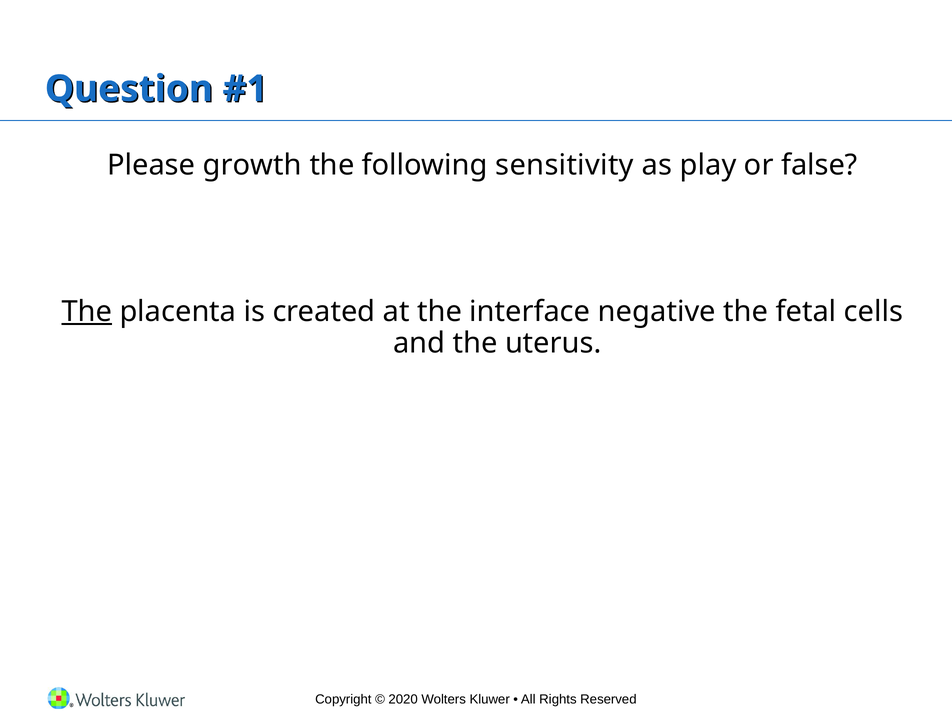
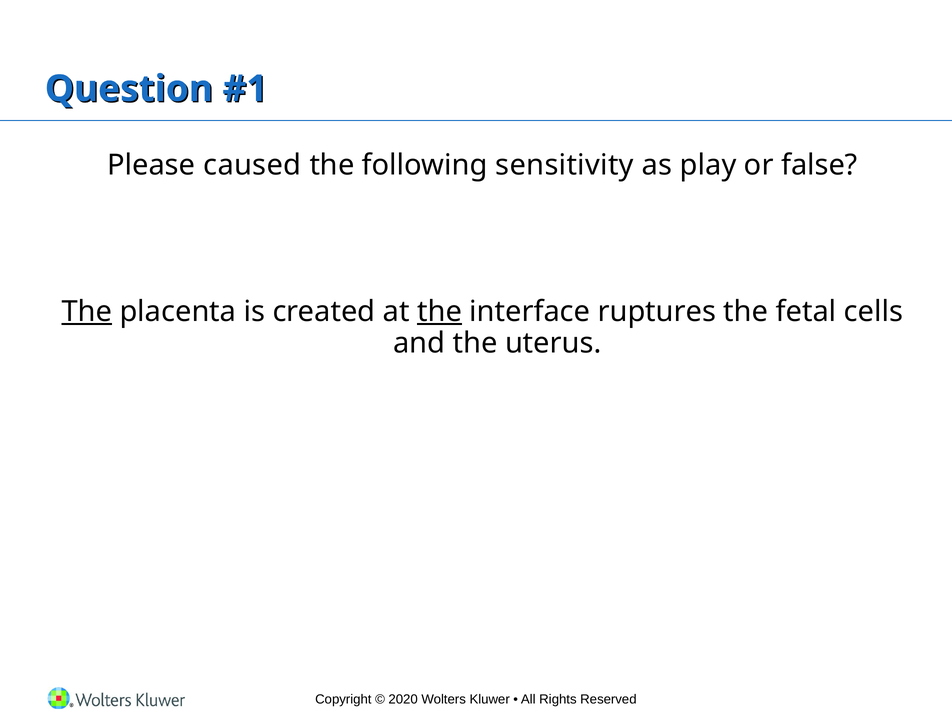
growth: growth -> caused (252, 165)
the underline: none -> present (440, 312)
negative: negative -> ruptures (657, 312)
